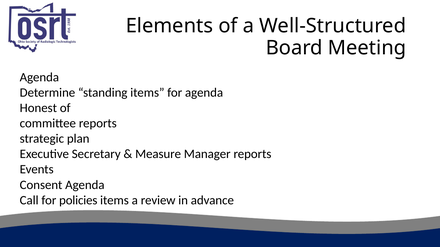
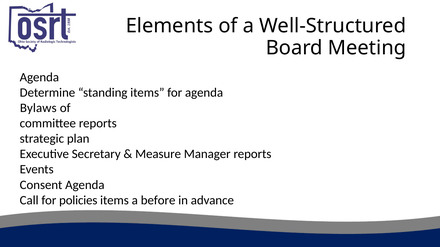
Honest: Honest -> Bylaws (38, 108)
review: review -> before (158, 201)
